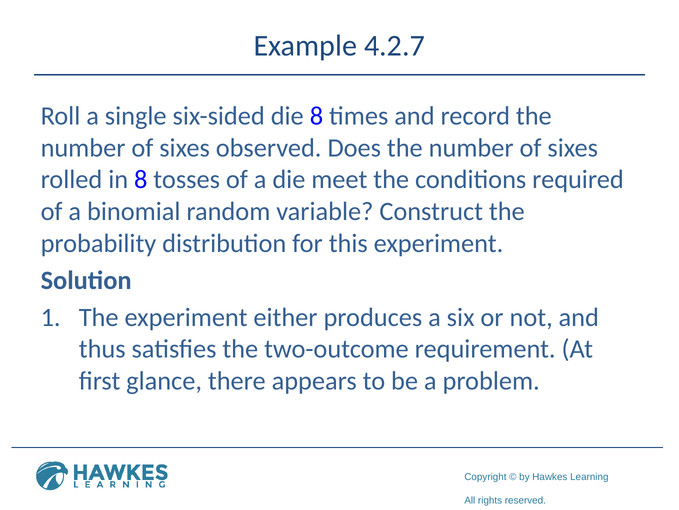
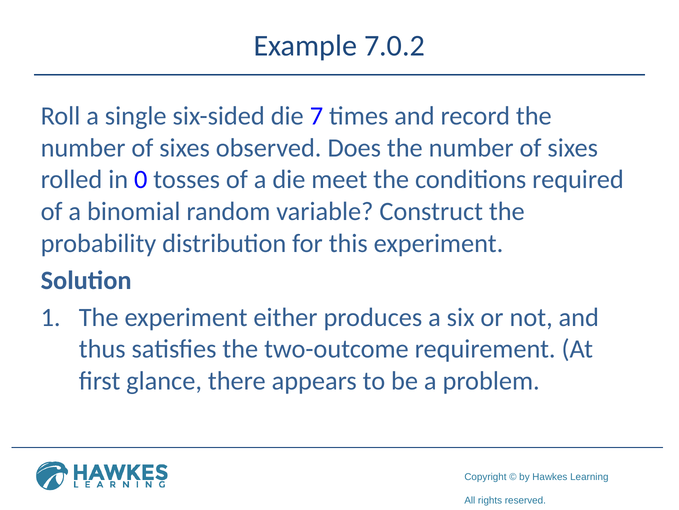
4.2.7: 4.2.7 -> 7.0.2 (395, 46)
die 8: 8 -> 7 (317, 116)
in 8: 8 -> 0 (141, 180)
